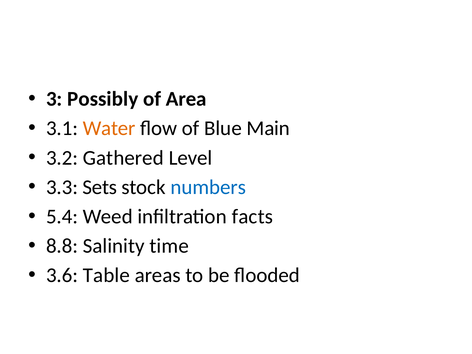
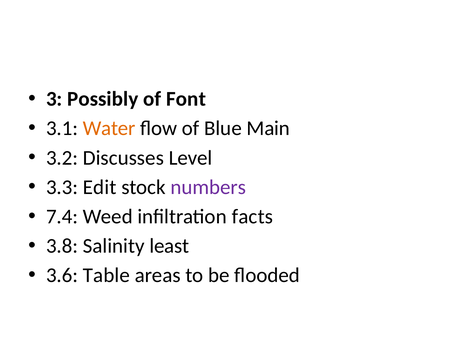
Area: Area -> Font (186, 99)
Gathered: Gathered -> Discusses (123, 158)
Sets: Sets -> Edit (100, 187)
numbers colour: blue -> purple (208, 187)
5.4: 5.4 -> 7.4 (62, 217)
8.8: 8.8 -> 3.8 (62, 246)
time: time -> least (169, 246)
